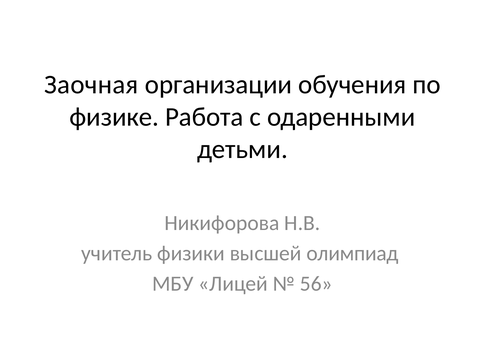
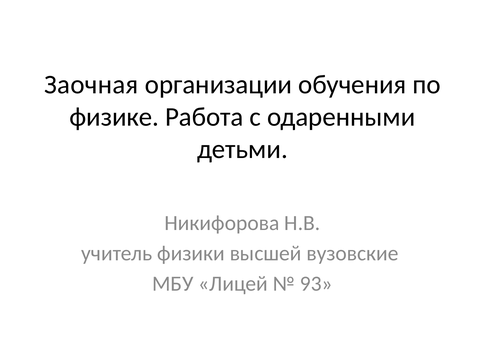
олимпиад: олимпиад -> вузовские (352, 253)
56: 56 -> 93 (316, 283)
